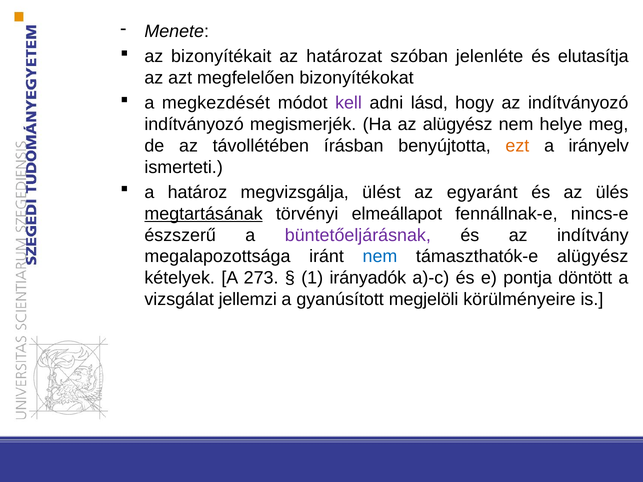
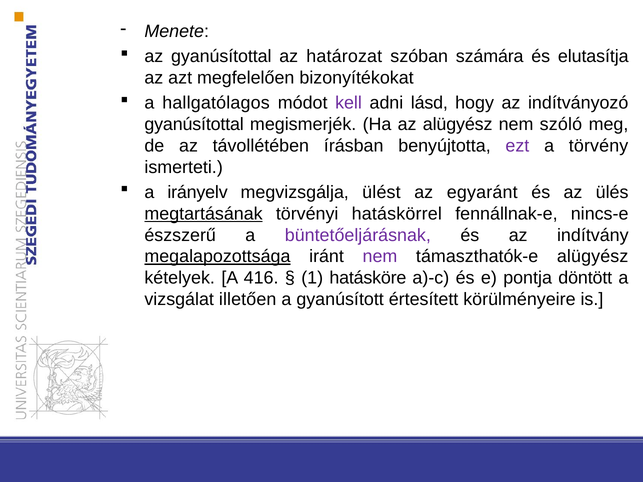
az bizonyítékait: bizonyítékait -> gyanúsítottal (221, 57)
jelenléte: jelenléte -> számára (490, 57)
megkezdését: megkezdését -> hallgatólagos (216, 103)
indítványozó: indítványozó -> gyanúsítottal (194, 124)
helye: helye -> szóló (561, 124)
ezt colour: orange -> purple (517, 146)
irányelv: irányelv -> törvény (599, 146)
határoz: határoz -> irányelv (198, 192)
elmeállapot: elmeállapot -> hatáskörrel (397, 214)
megalapozottsága underline: none -> present (217, 257)
nem colour: blue -> purple (380, 257)
273: 273 -> 416 (261, 278)
irányadók: irányadók -> hatásköre (368, 278)
jellemzi: jellemzi -> illetően (248, 300)
megjelöli: megjelöli -> értesített (424, 300)
